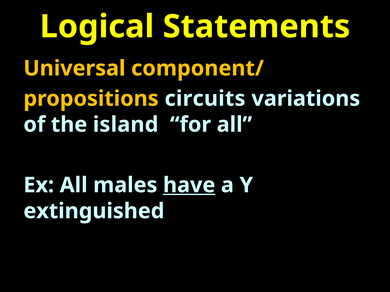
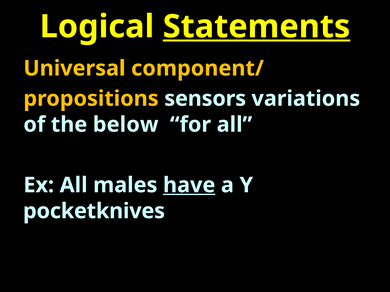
Statements underline: none -> present (256, 27)
circuits: circuits -> sensors (205, 99)
island: island -> below (126, 125)
extinguished: extinguished -> pocketknives (94, 211)
